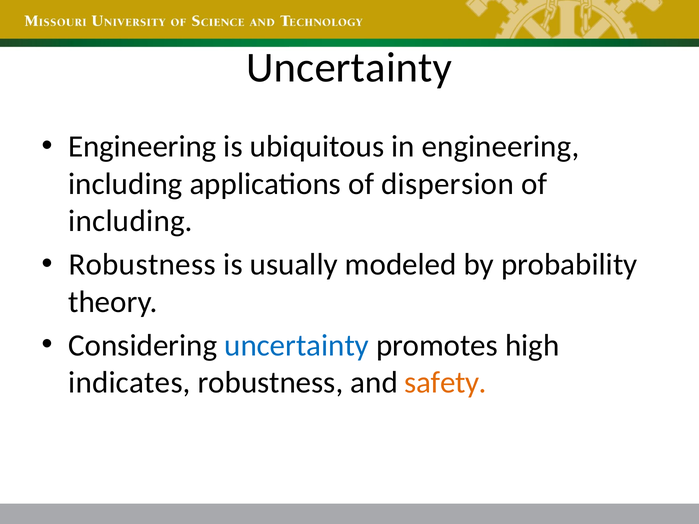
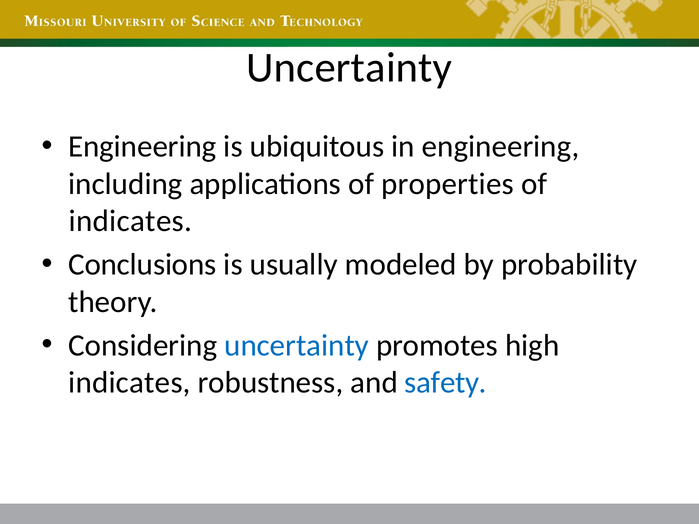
dispersion: dispersion -> properties (448, 184)
including: including -> indicates (130, 221)
Robustness: Robustness -> Conclusions (142, 265)
safety colour: orange -> blue (446, 383)
